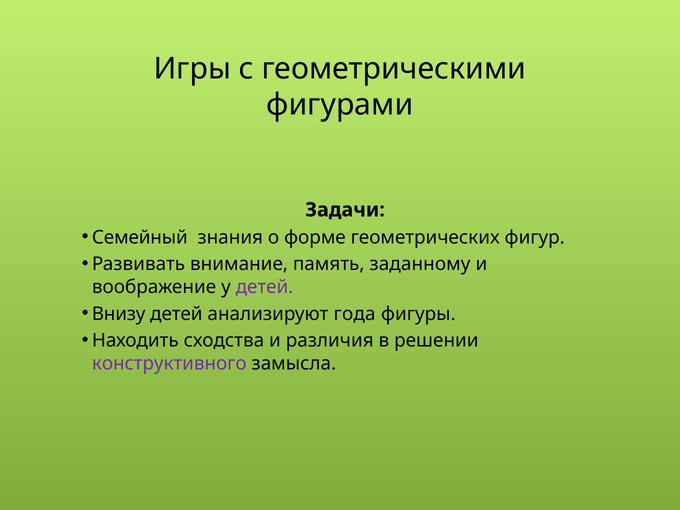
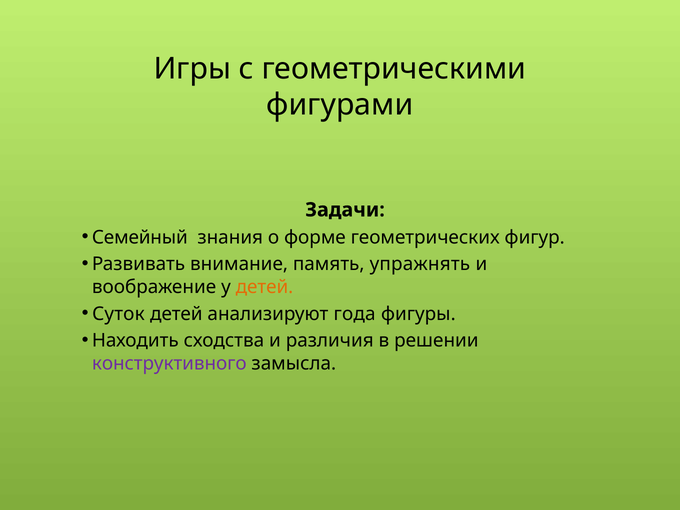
заданному: заданному -> упражнять (420, 264)
детей colour: purple -> orange (264, 287)
Внизу: Внизу -> Суток (118, 314)
